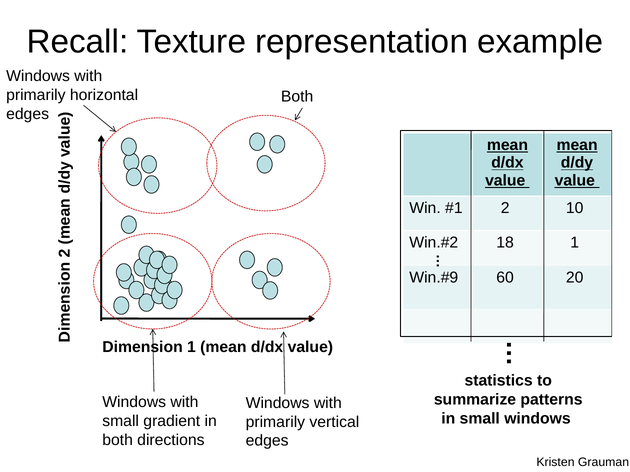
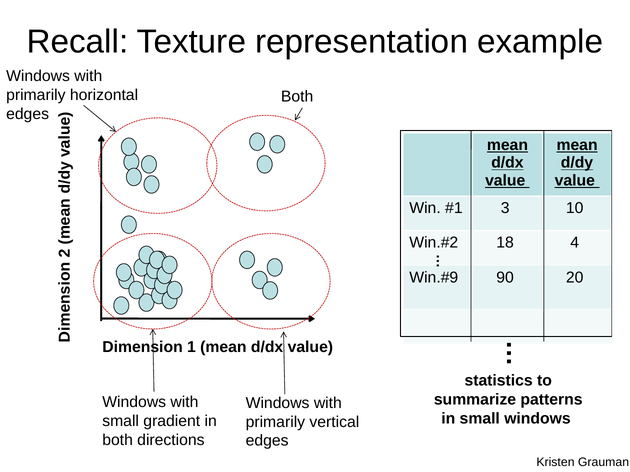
2: 2 -> 3 (505, 208)
18 1: 1 -> 4 (575, 243)
60: 60 -> 90 (505, 278)
